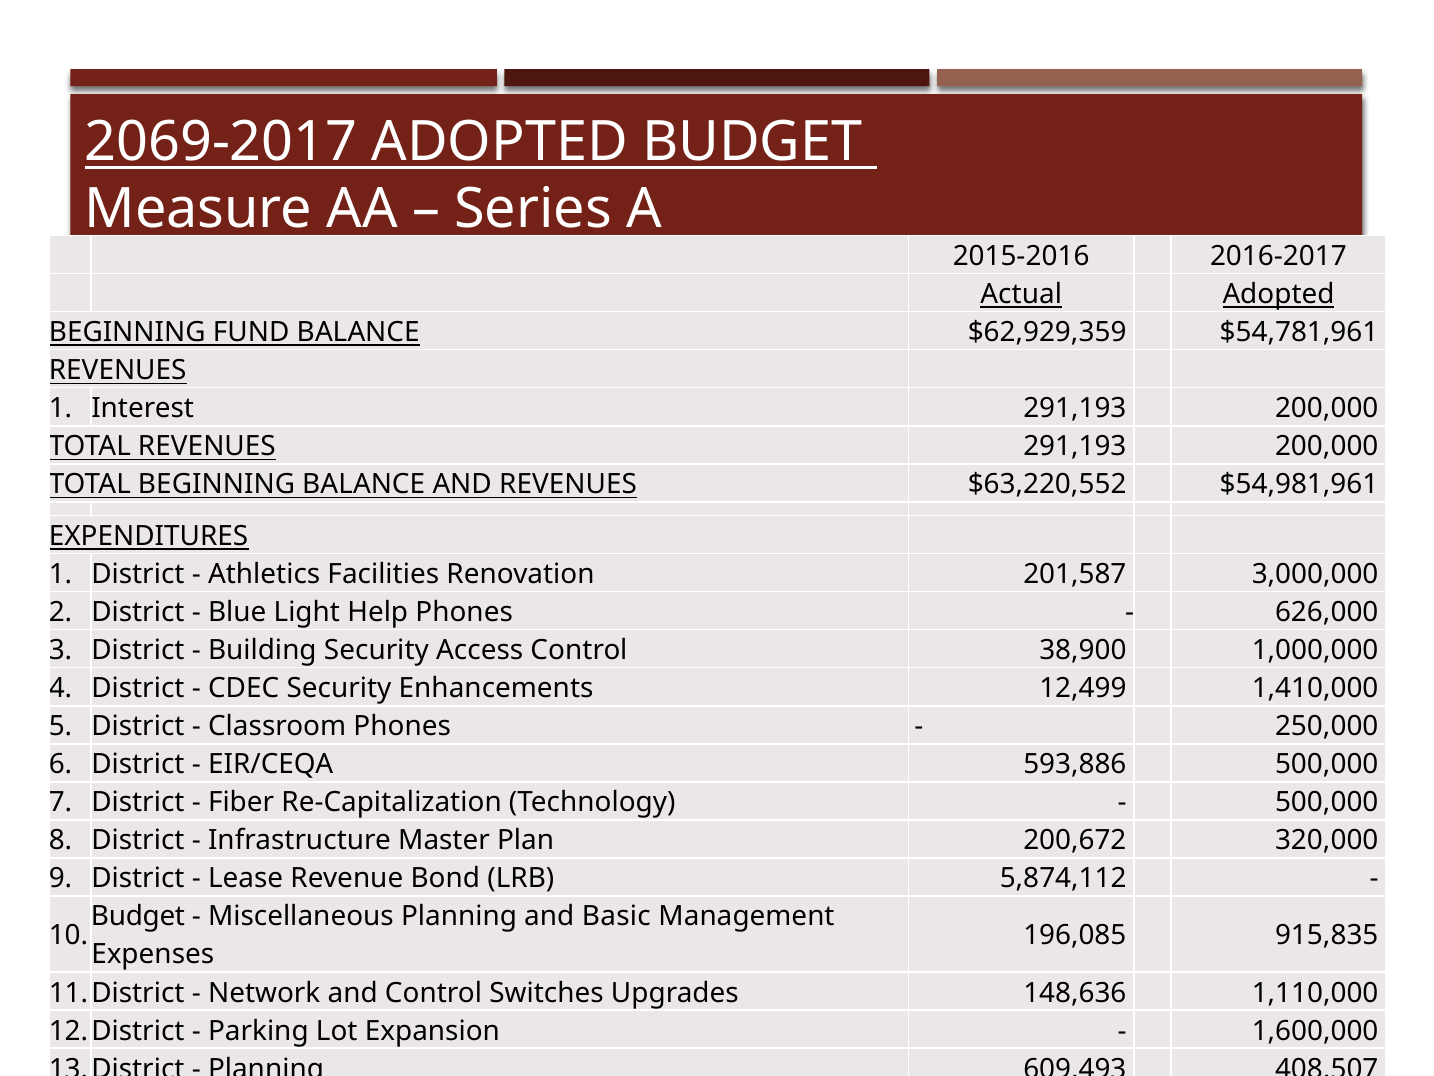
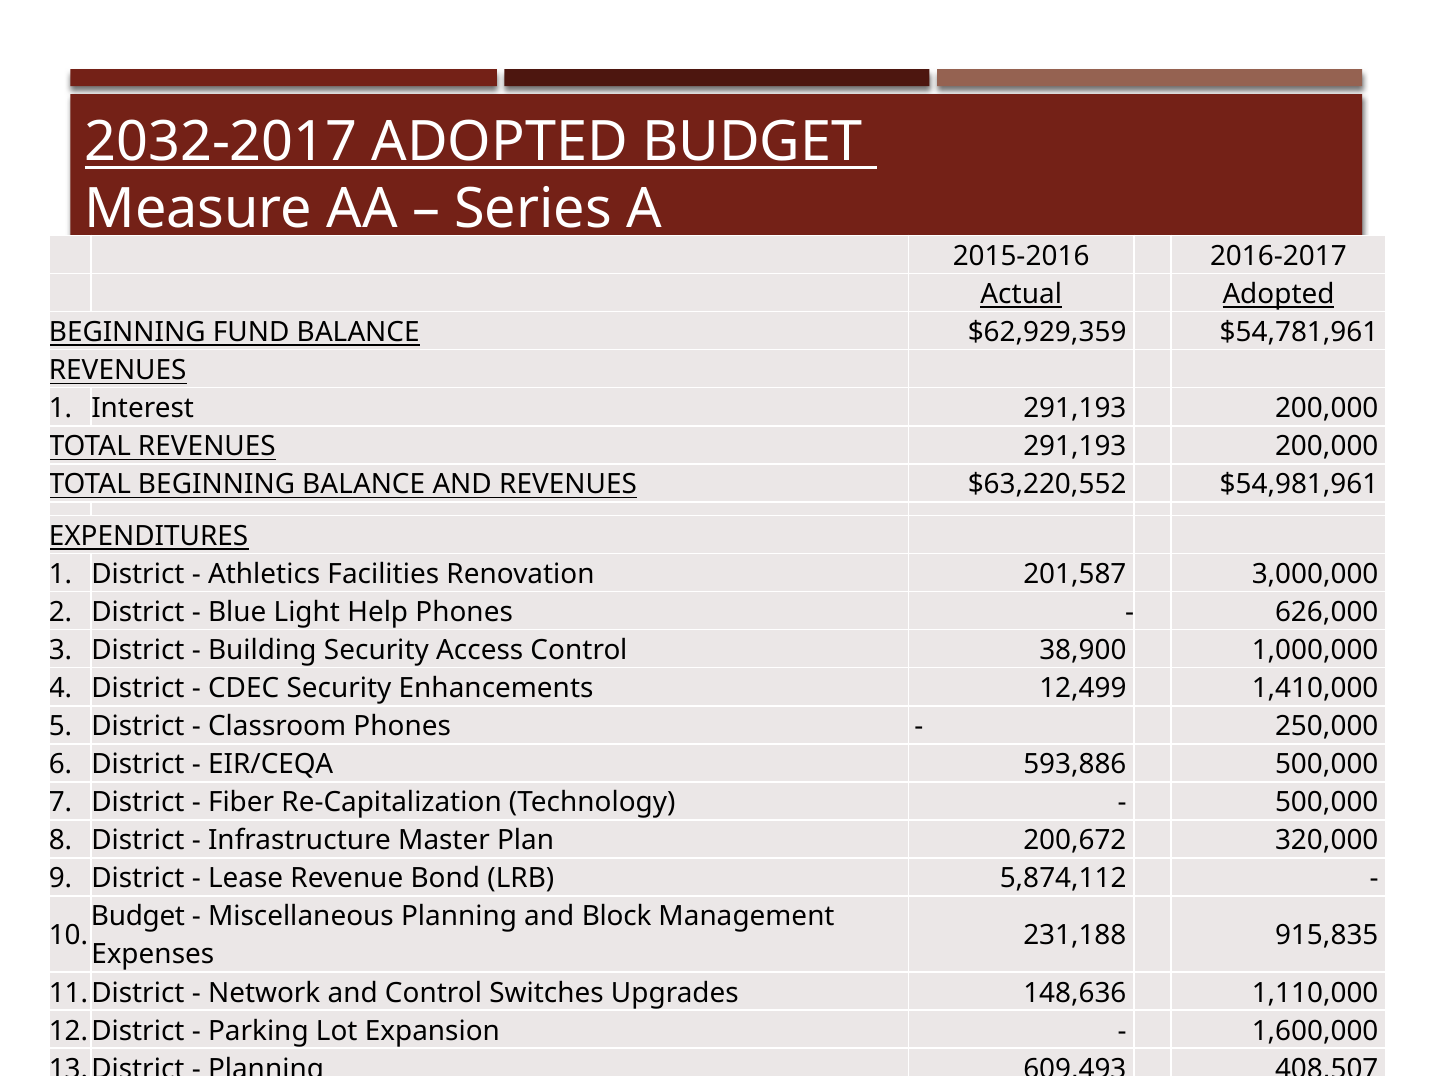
2069-2017: 2069-2017 -> 2032-2017 (221, 142)
Basic: Basic -> Block (617, 916)
196,085: 196,085 -> 231,188 (1075, 935)
